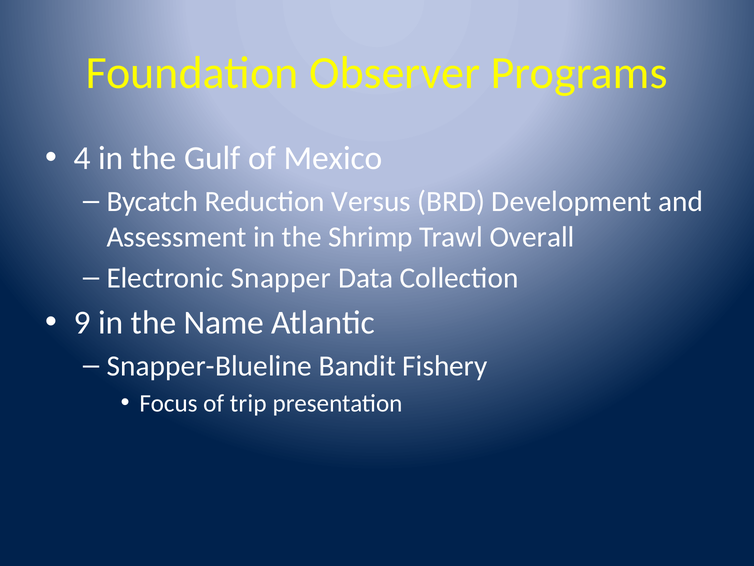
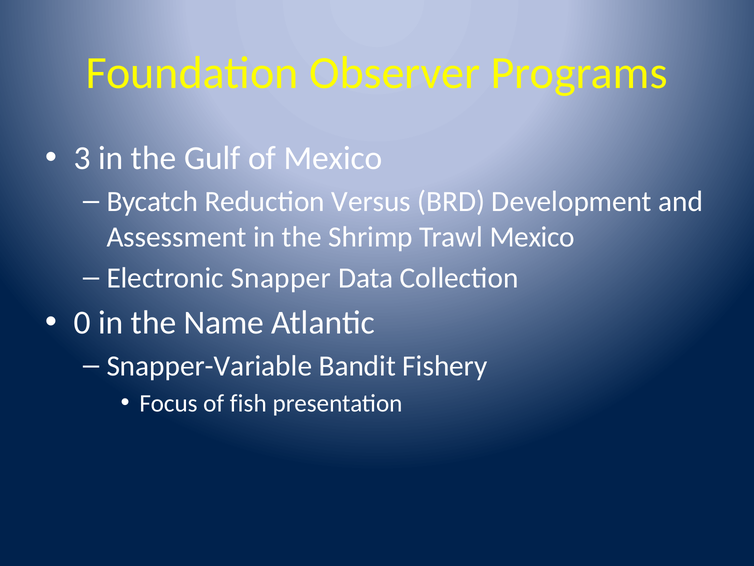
4: 4 -> 3 (82, 158)
Trawl Overall: Overall -> Mexico (532, 237)
9: 9 -> 0 (82, 322)
Snapper-Blueline: Snapper-Blueline -> Snapper-Variable (209, 366)
trip: trip -> fish (248, 403)
